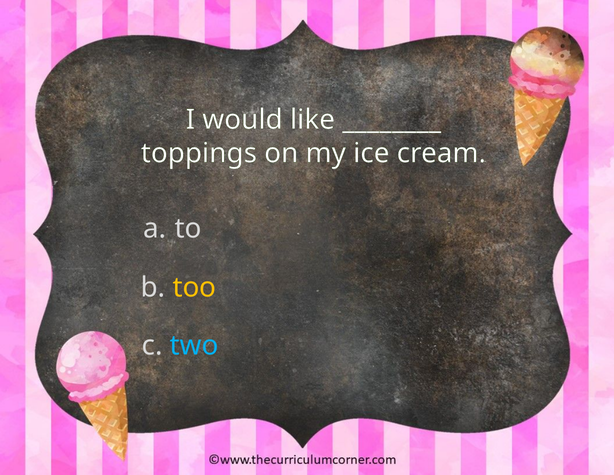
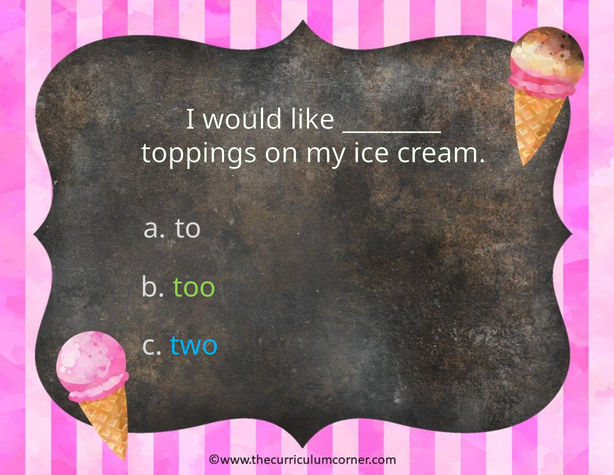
too colour: yellow -> light green (194, 287)
